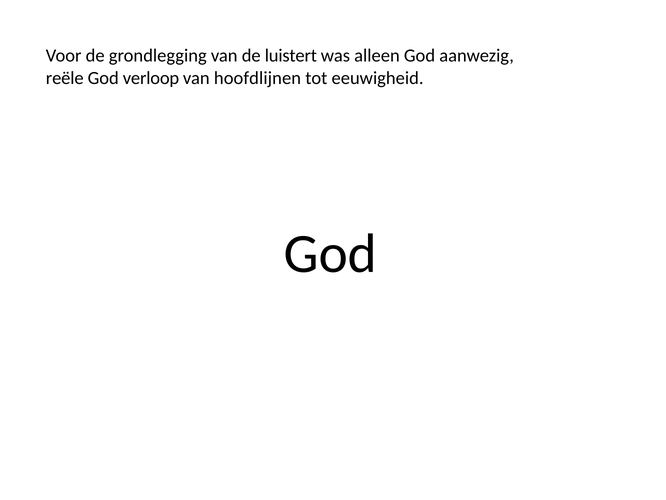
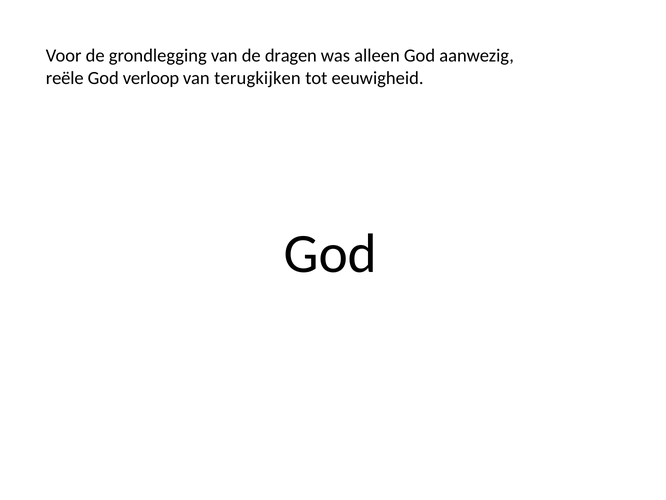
luistert: luistert -> dragen (291, 56)
hoofdlijnen: hoofdlijnen -> terugkijken (257, 78)
